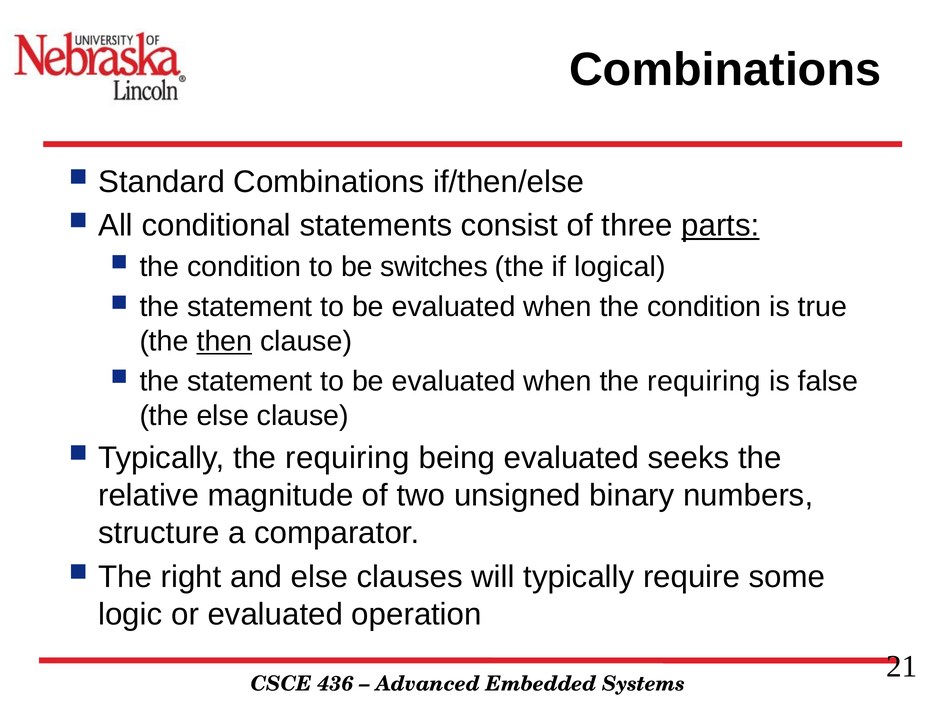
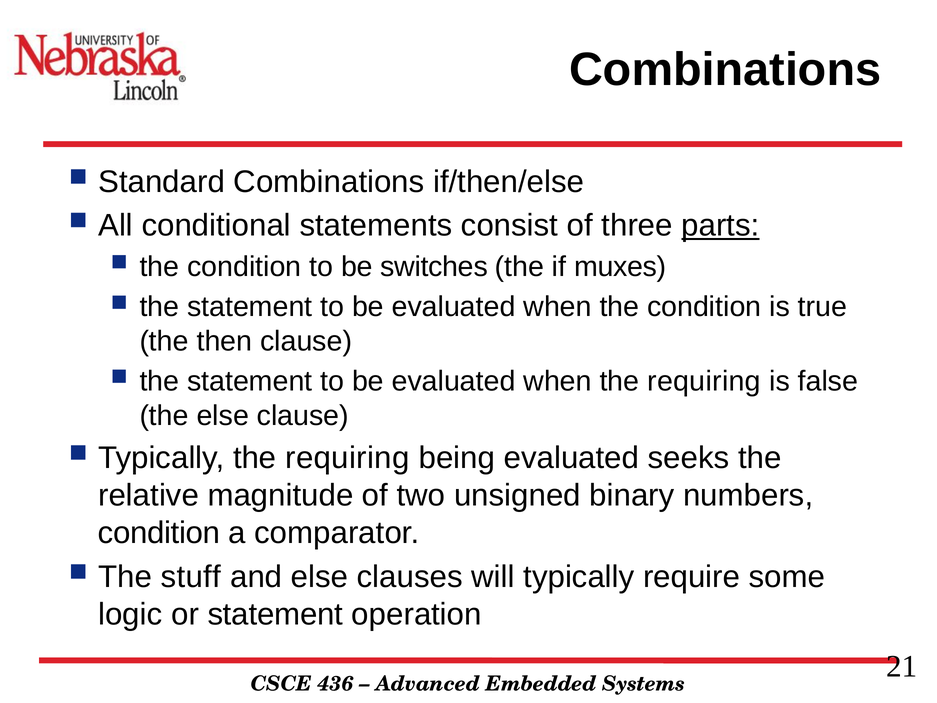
logical: logical -> muxes (620, 267)
then underline: present -> none (224, 341)
structure: structure -> condition (159, 533)
right: right -> stuff (191, 577)
or evaluated: evaluated -> statement (275, 614)
